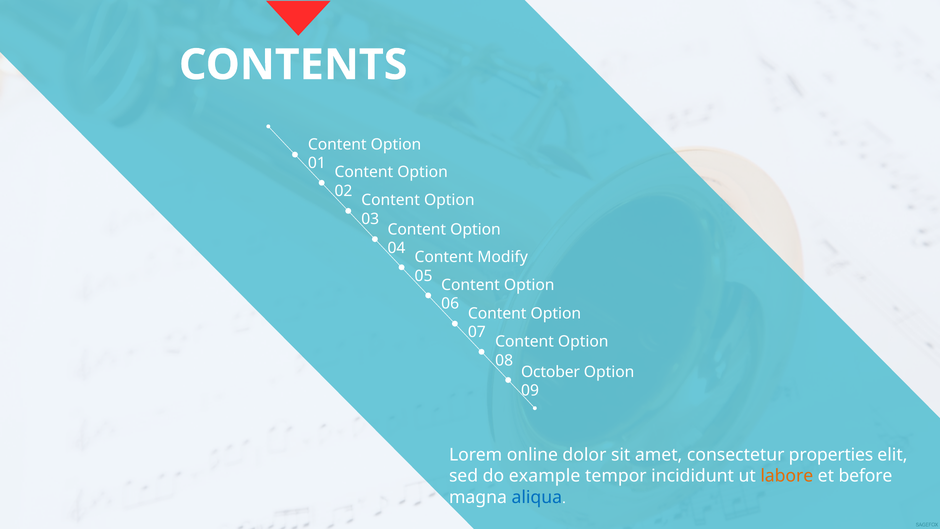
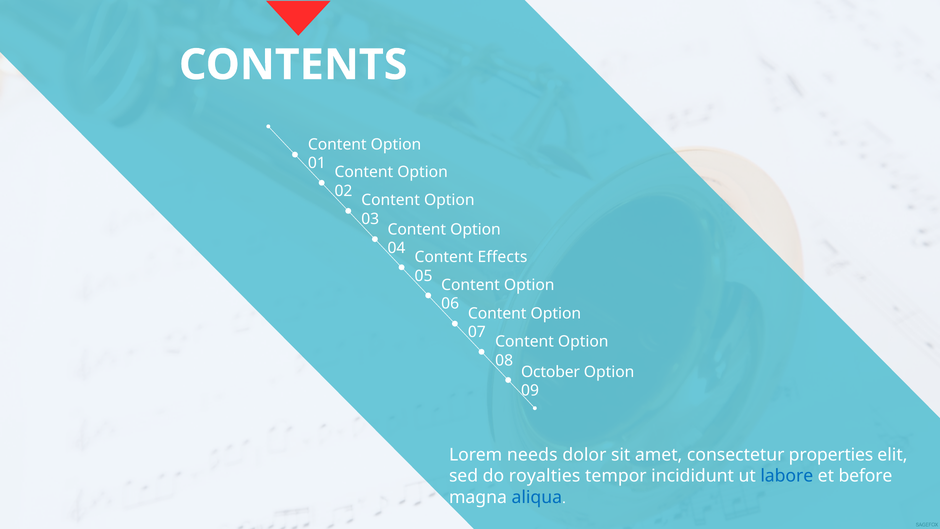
Modify: Modify -> Effects (502, 257)
online: online -> needs (532, 455)
example: example -> royalties (545, 476)
labore colour: orange -> blue (787, 476)
